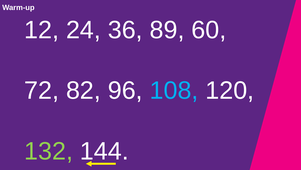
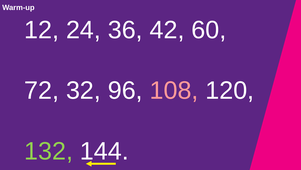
89: 89 -> 42 (167, 30)
82: 82 -> 32 (83, 90)
108 colour: light blue -> pink (174, 90)
